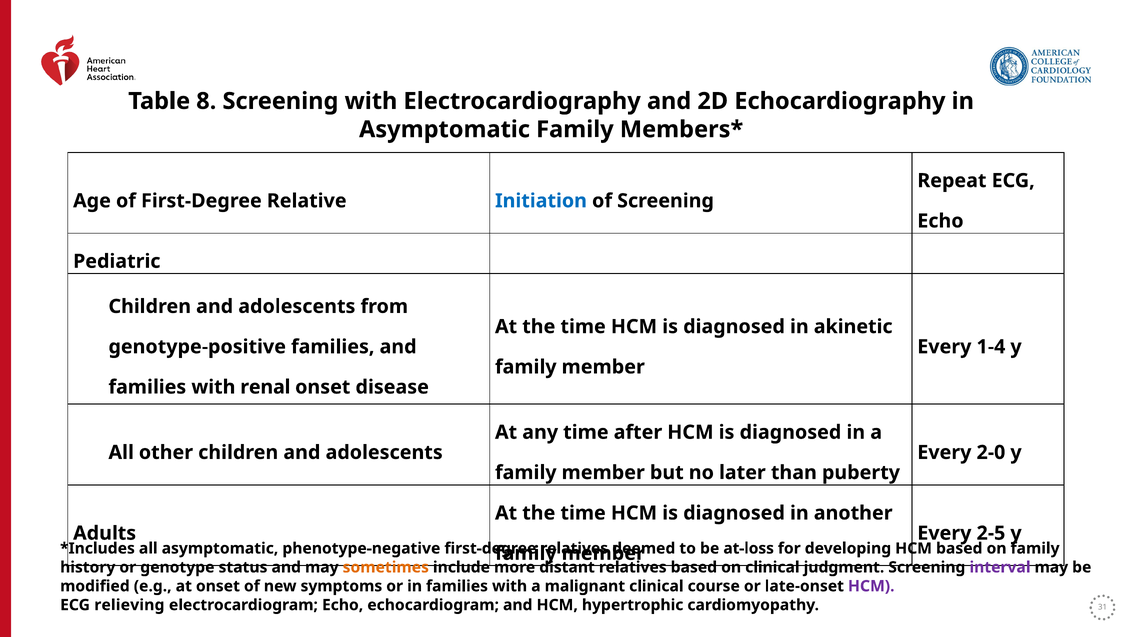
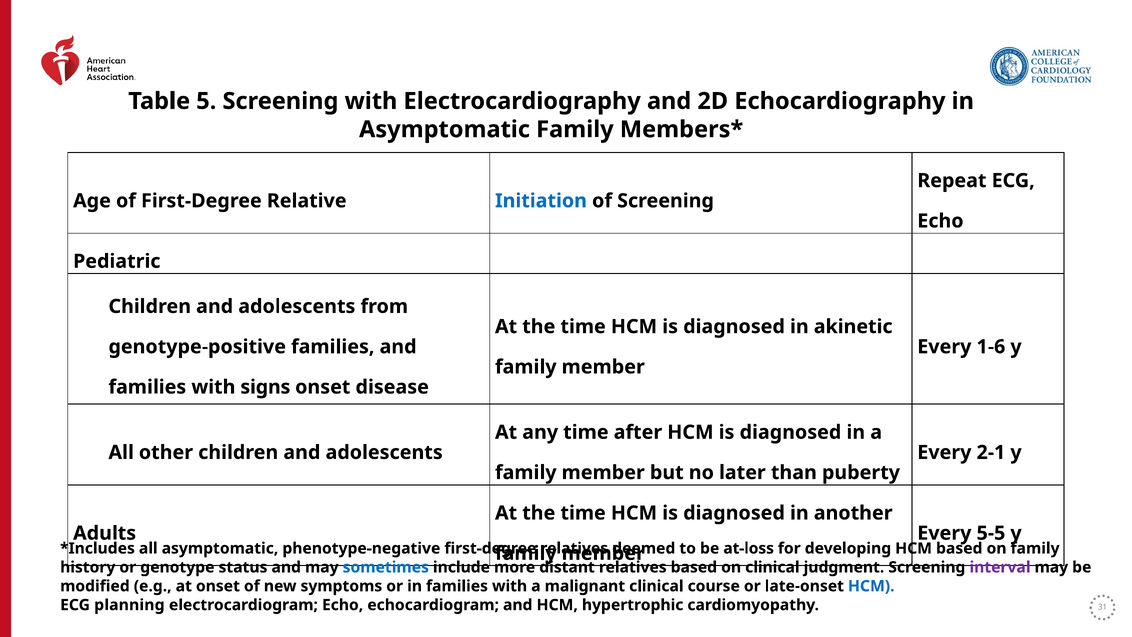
8: 8 -> 5 (206, 101)
1-4: 1-4 -> 1-6 (991, 347)
renal: renal -> signs (265, 387)
2-0: 2-0 -> 2-1 (991, 452)
2-5: 2-5 -> 5-5 (991, 533)
sometimes colour: orange -> blue (386, 567)
HCM colour: purple -> blue (871, 586)
relieving: relieving -> planning (129, 605)
